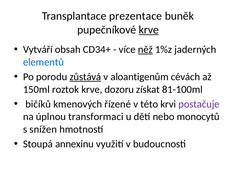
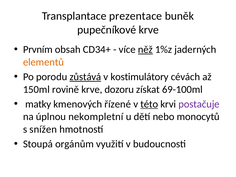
krve underline: present -> none (149, 30)
Vytváří: Vytváří -> Prvním (38, 50)
elementů colour: blue -> orange (43, 62)
aloantigenům: aloantigenům -> kostimulátory (140, 77)
roztok: roztok -> rovině (66, 89)
81-100ml: 81-100ml -> 69-100ml (182, 89)
bičíků: bičíků -> matky (38, 104)
této underline: none -> present (149, 104)
transformaci: transformaci -> nekompletní (96, 117)
annexinu: annexinu -> orgánům (74, 144)
